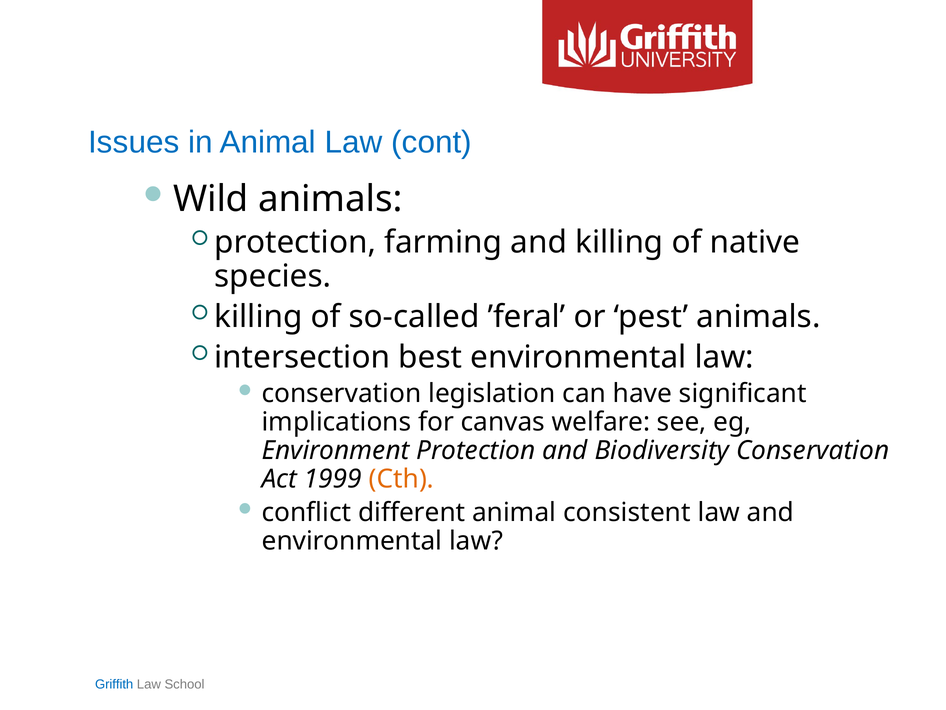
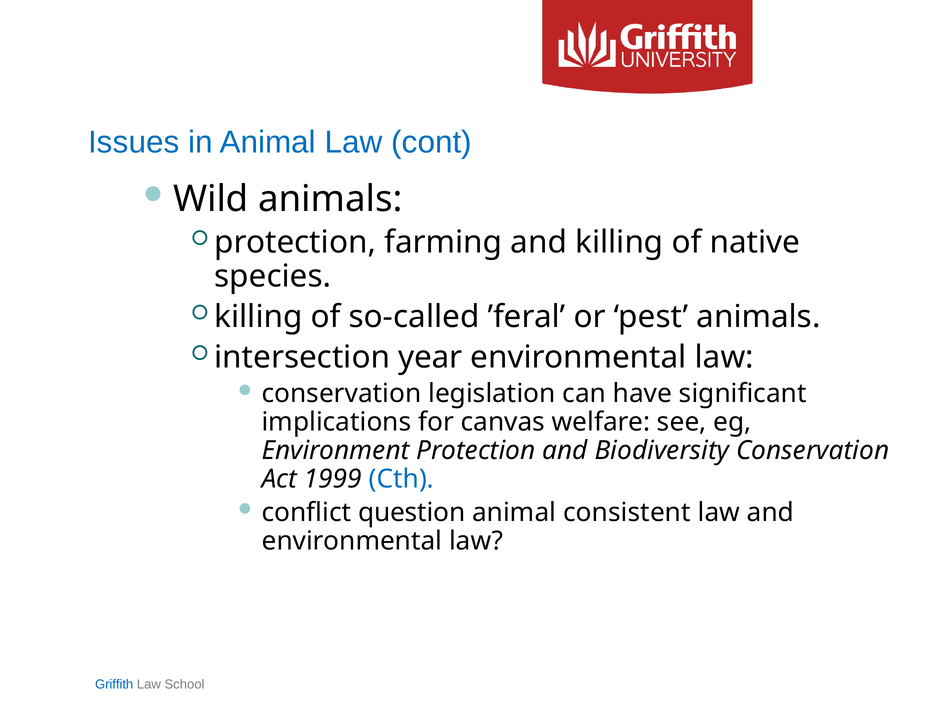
best: best -> year (430, 357)
Cth colour: orange -> blue (401, 479)
different: different -> question (412, 512)
